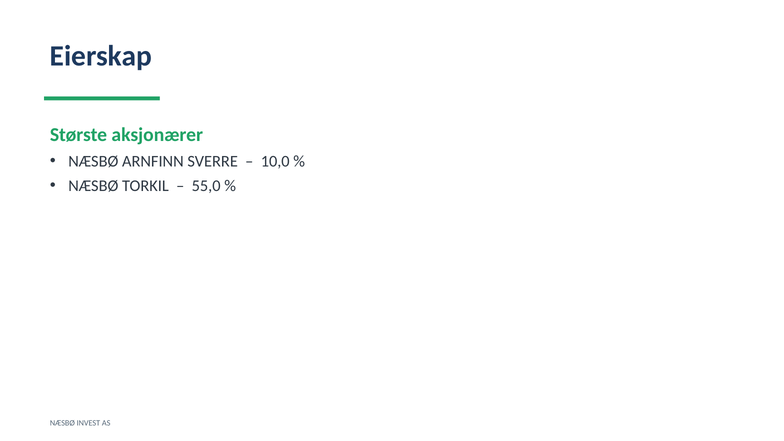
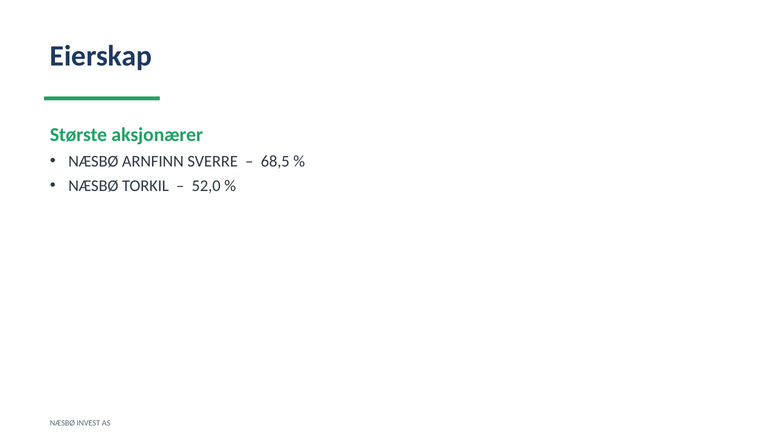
10,0: 10,0 -> 68,5 (275, 161)
55,0: 55,0 -> 52,0 (206, 186)
